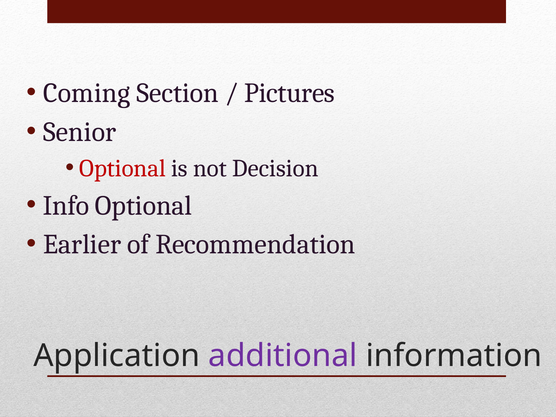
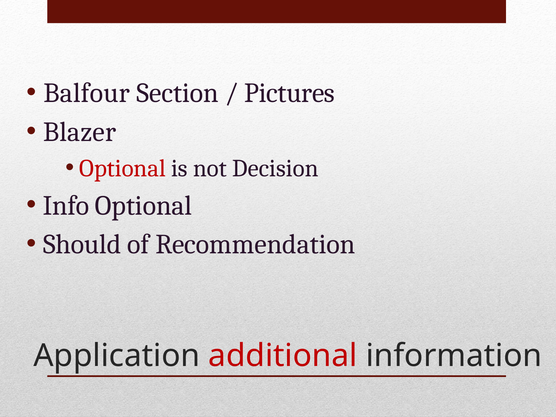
Coming: Coming -> Balfour (87, 93)
Senior: Senior -> Blazer (80, 132)
Earlier: Earlier -> Should (82, 244)
additional colour: purple -> red (283, 356)
